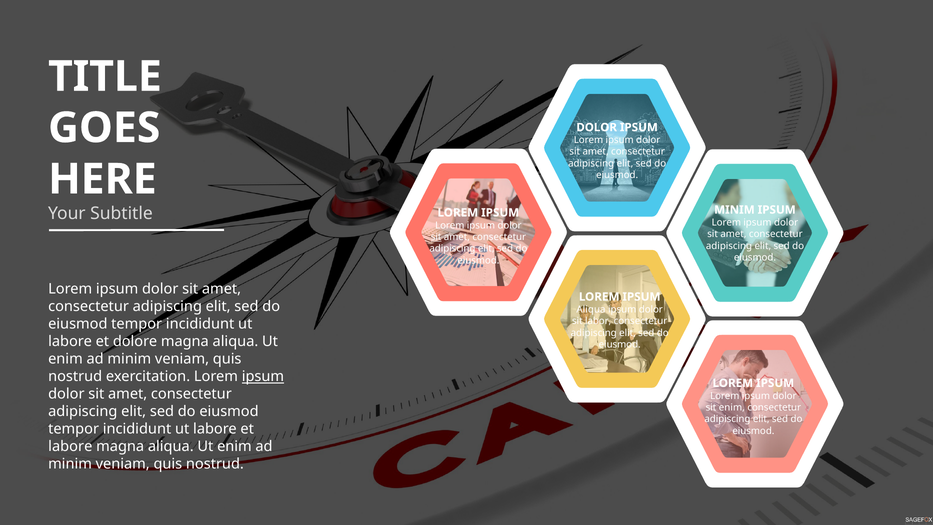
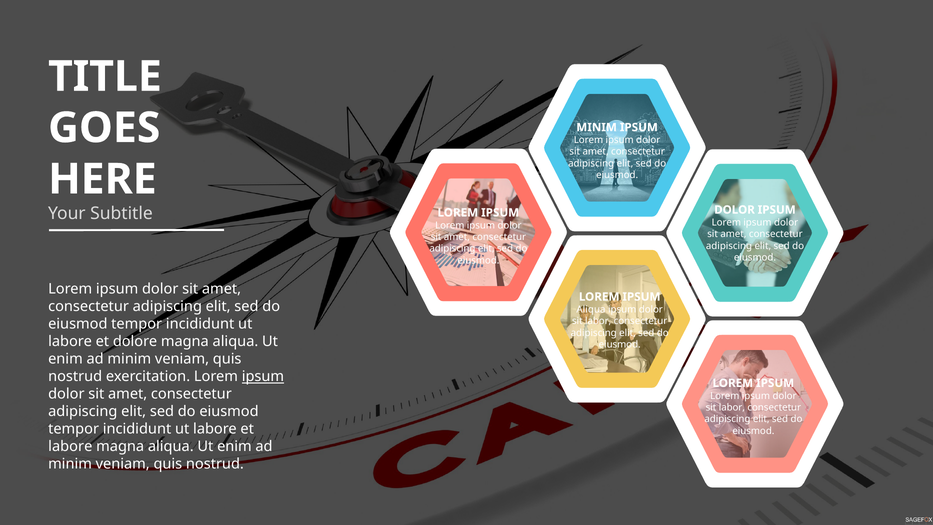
DOLOR: DOLOR -> MINIM (597, 127)
MINIM: MINIM -> DOLOR (734, 210)
sit underline: present -> none (436, 237)
enim: enim -> labor (732, 407)
